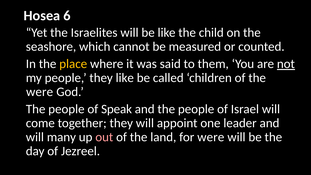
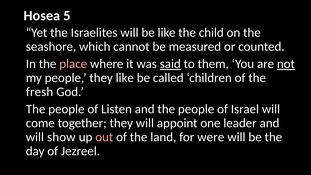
6: 6 -> 5 (67, 16)
place colour: yellow -> pink (73, 64)
said underline: none -> present (170, 64)
were: were -> fresh (40, 92)
Speak: Speak -> Listen (117, 109)
many: many -> show (61, 137)
